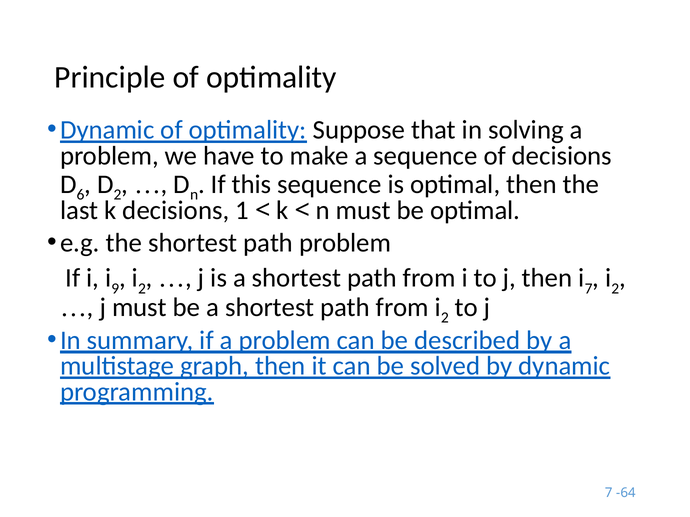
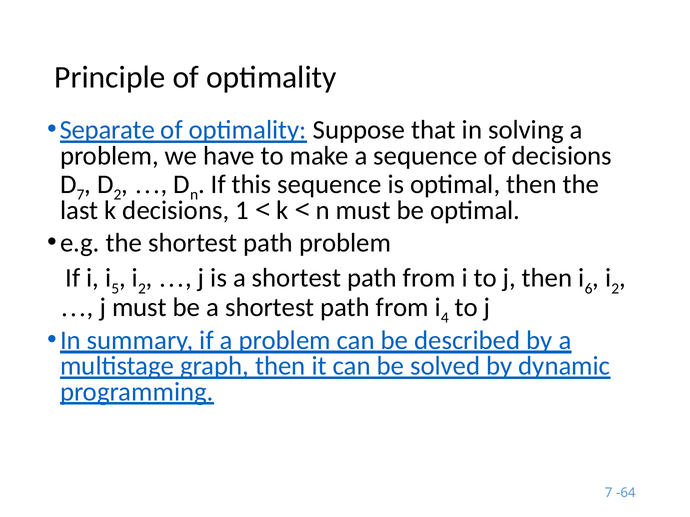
Dynamic: Dynamic -> Separate (107, 130)
6: 6 -> 7 (80, 195)
9: 9 -> 5 (115, 289)
i 7: 7 -> 6 (589, 289)
from i 2: 2 -> 4 (445, 318)
